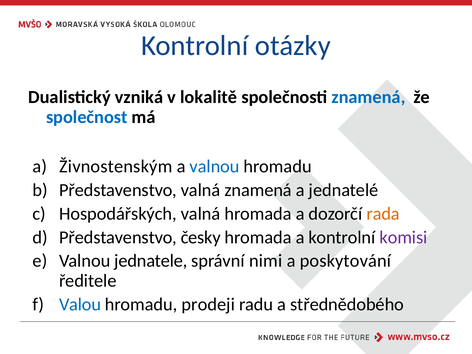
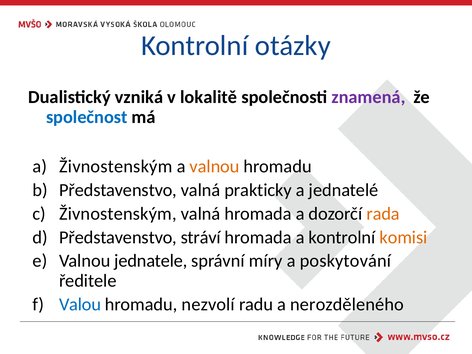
znamená colour: blue -> purple (368, 97)
valnou colour: blue -> orange (215, 166)
valná znamená: znamená -> prakticky (258, 190)
Hospodářských: Hospodářských -> Živnostenským (118, 214)
česky: česky -> stráví (201, 237)
komisi colour: purple -> orange (403, 237)
nimi: nimi -> míry (266, 261)
prodeji: prodeji -> nezvolí (208, 304)
střednědobého: střednědobého -> nerozděleného (347, 304)
